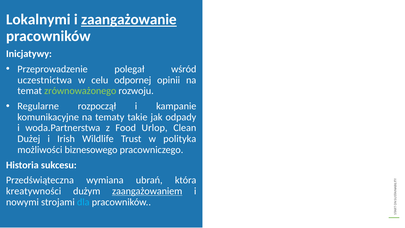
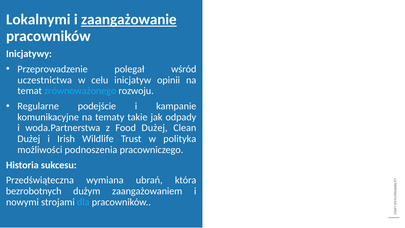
odpornej: odpornej -> inicjatyw (133, 80)
zrównoważonego colour: light green -> light blue (80, 91)
rozpoczął: rozpoczął -> podejście (97, 106)
Food Urlop: Urlop -> Dużej (155, 128)
biznesowego: biznesowego -> podnoszenia (91, 150)
kreatywności: kreatywności -> bezrobotnych (34, 191)
zaangażowaniem underline: present -> none (147, 191)
